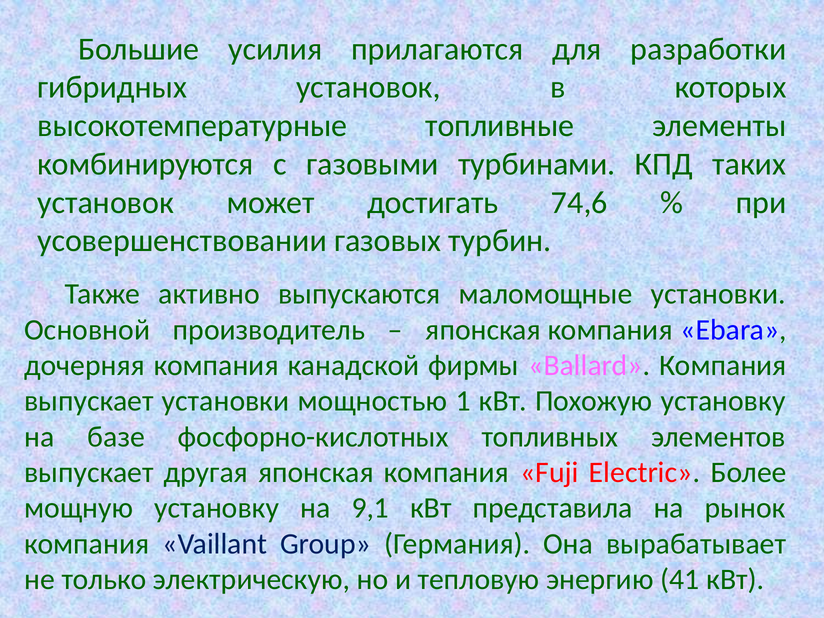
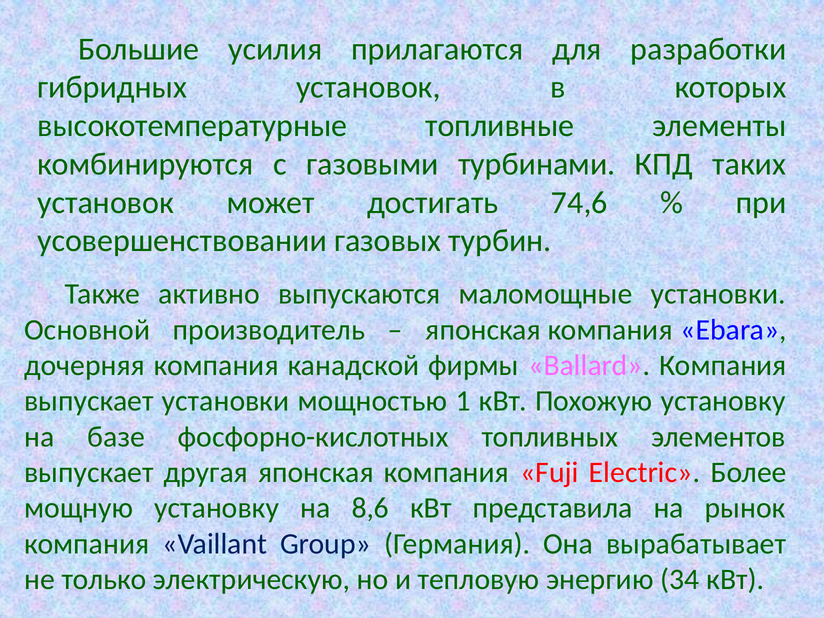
9,1: 9,1 -> 8,6 (370, 508)
41: 41 -> 34 (680, 580)
